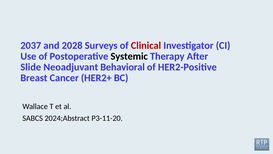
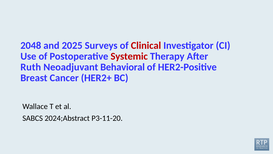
2037: 2037 -> 2048 (31, 45)
2028: 2028 -> 2025 (72, 45)
Systemic colour: black -> red (129, 56)
Slide: Slide -> Ruth (31, 67)
